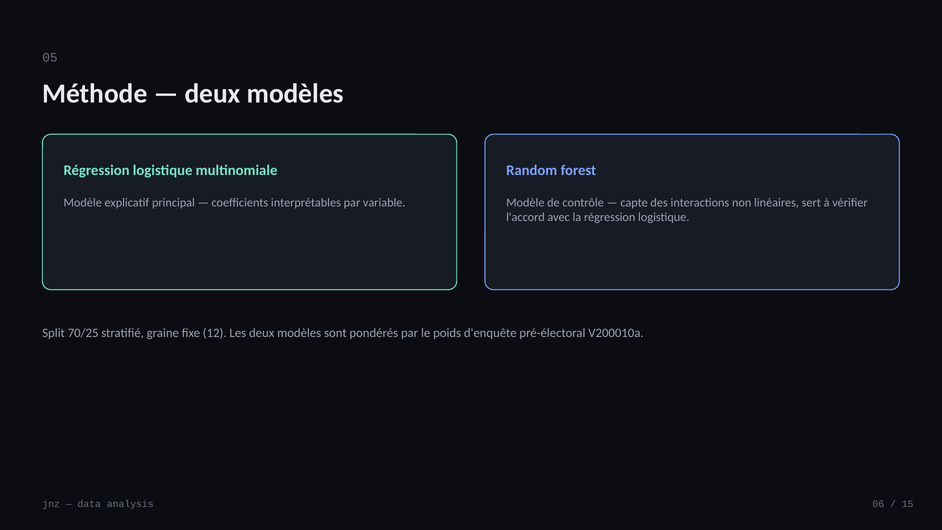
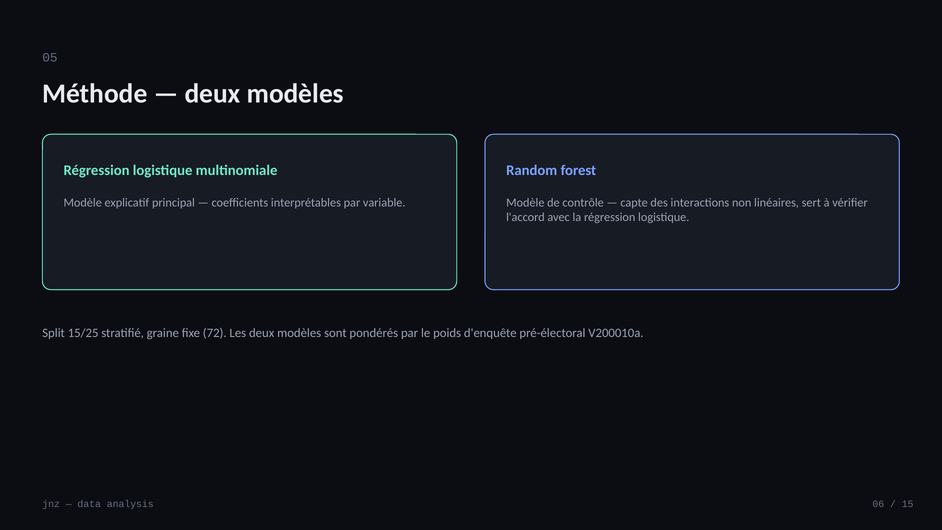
70/25: 70/25 -> 15/25 (83, 333)
12: 12 -> 72 (215, 333)
